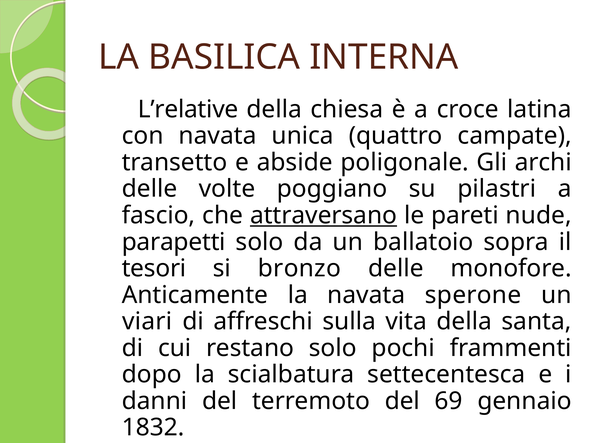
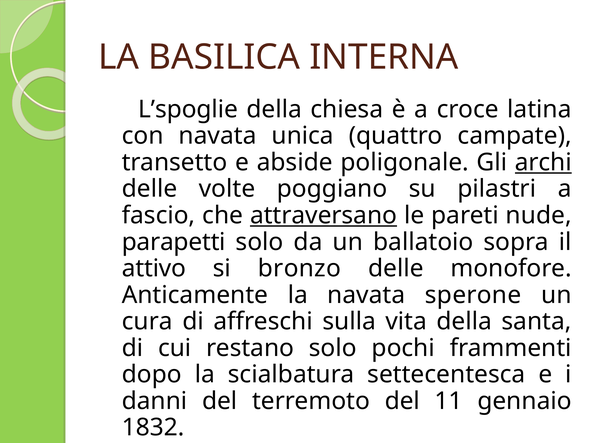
L’relative: L’relative -> L’spoglie (188, 109)
archi underline: none -> present (543, 162)
tesori: tesori -> attivo (154, 269)
viari: viari -> cura (147, 322)
69: 69 -> 11 (449, 401)
